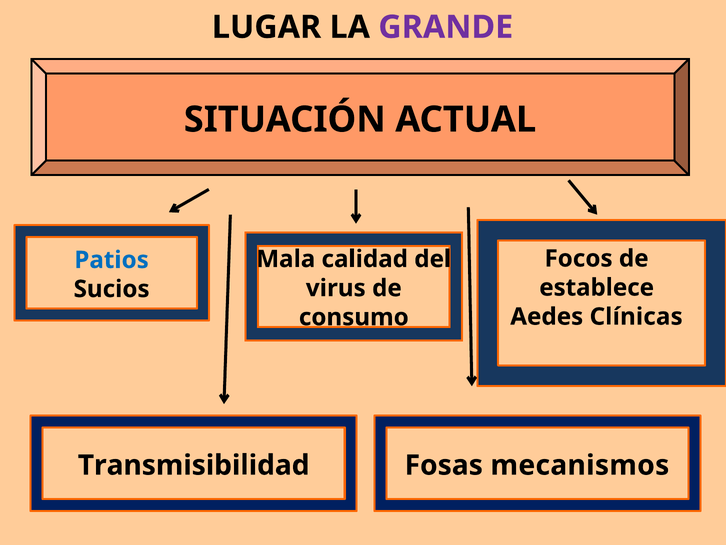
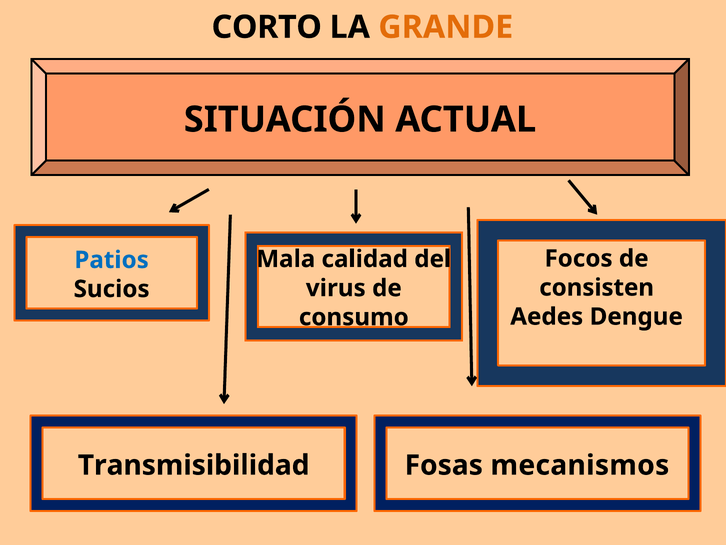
LUGAR: LUGAR -> CORTO (267, 27)
GRANDE colour: purple -> orange (446, 27)
establece: establece -> consisten (597, 287)
Clínicas: Clínicas -> Dengue (636, 316)
